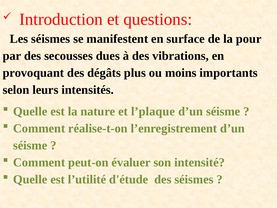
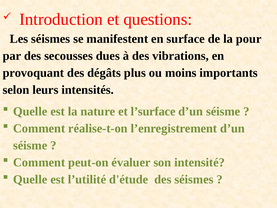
l’plaque: l’plaque -> l’surface (153, 111)
